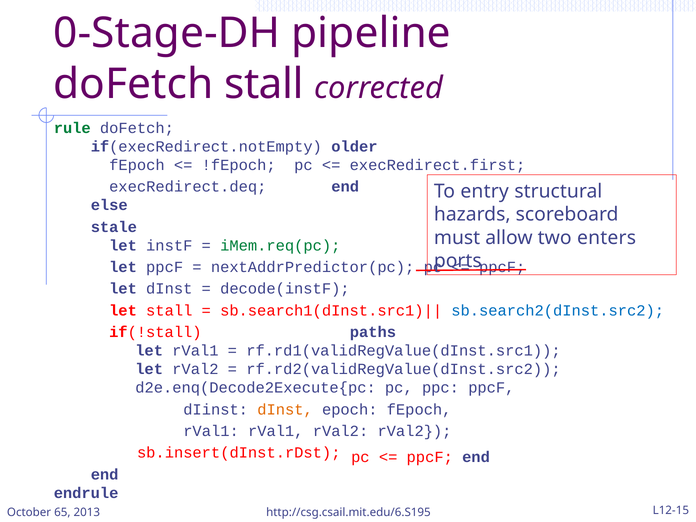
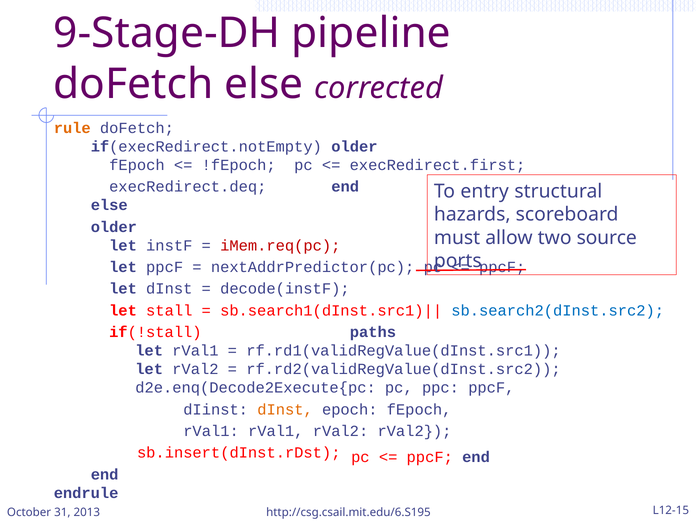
0-Stage-DH: 0-Stage-DH -> 9-Stage-DH (167, 33)
doFetch stall: stall -> else (264, 84)
rule colour: green -> orange (72, 128)
stale: stale -> older (114, 227)
enters: enters -> source (607, 238)
iMem.req(pc colour: green -> red (280, 246)
65: 65 -> 31 (62, 512)
